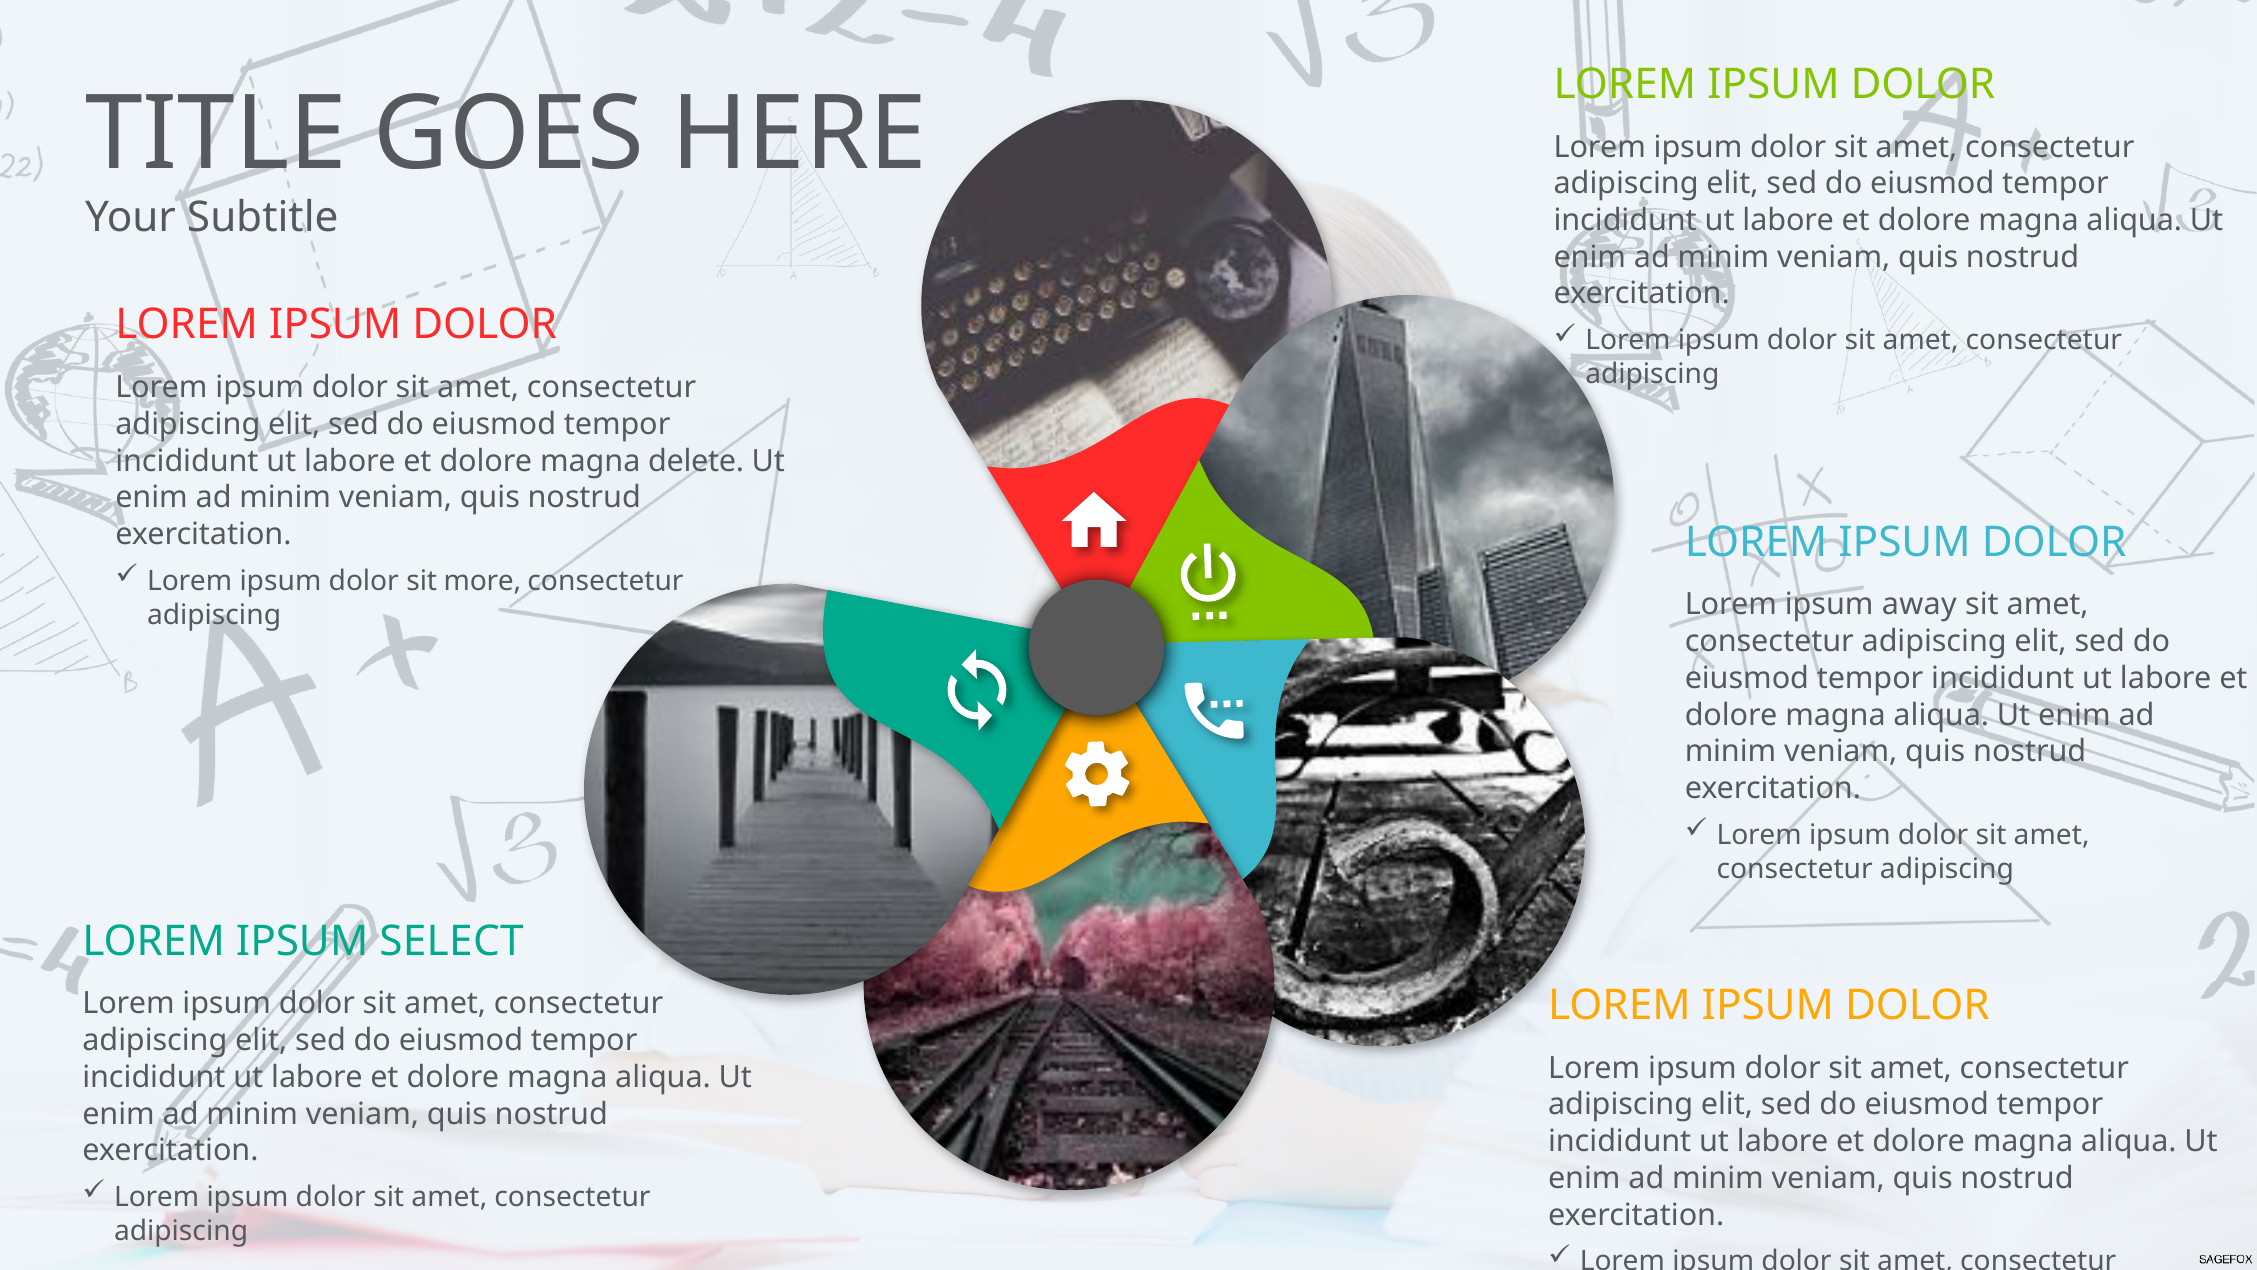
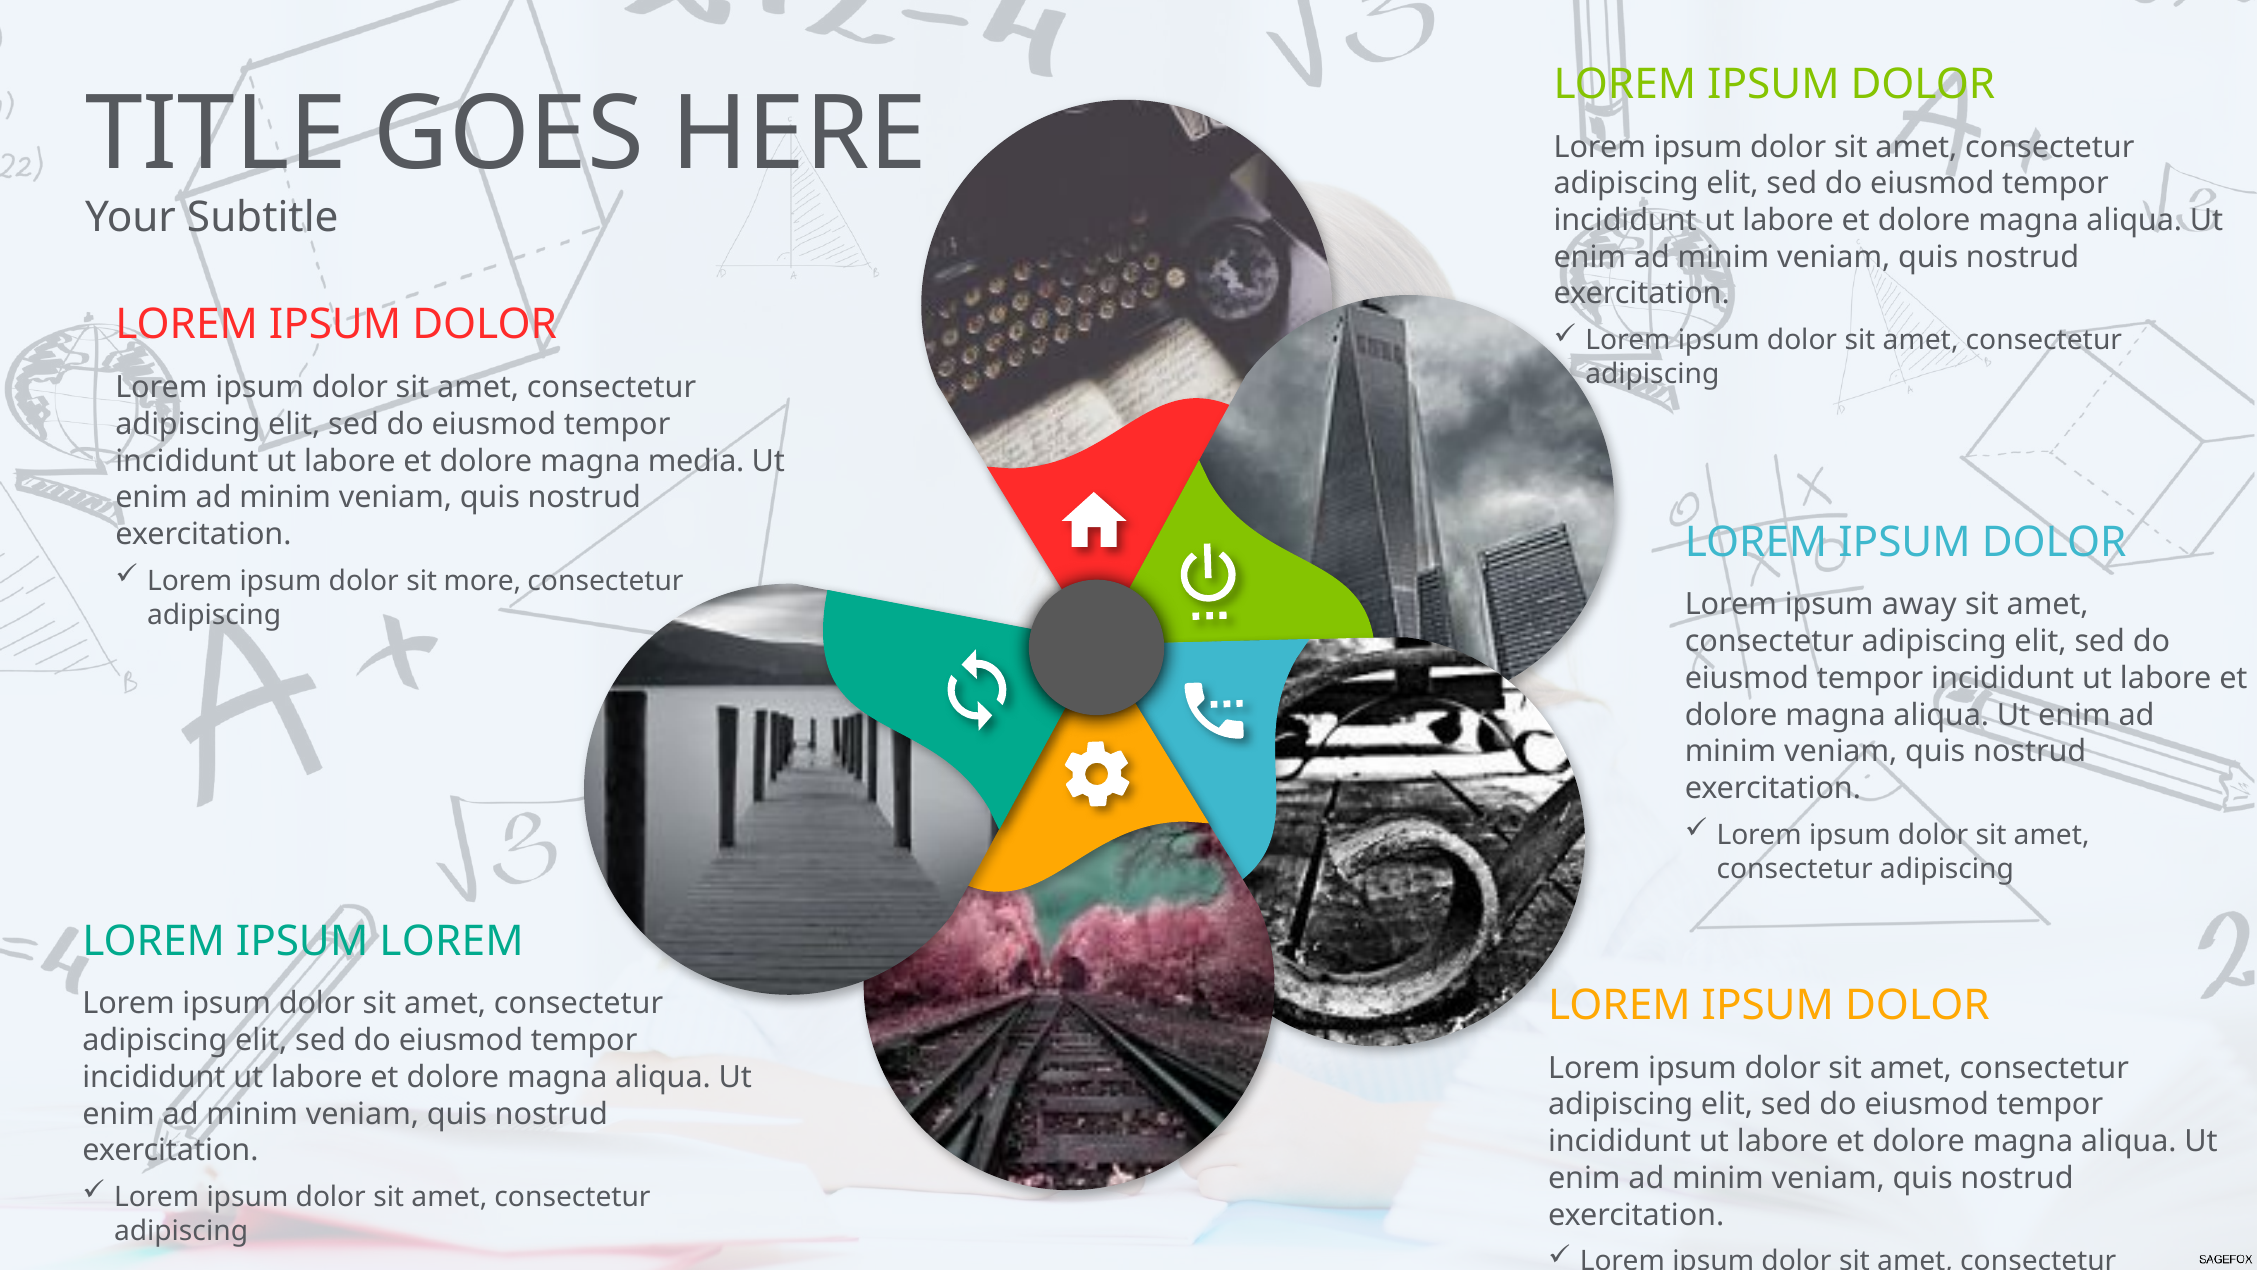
delete: delete -> media (696, 461)
IPSUM SELECT: SELECT -> LOREM (452, 941)
